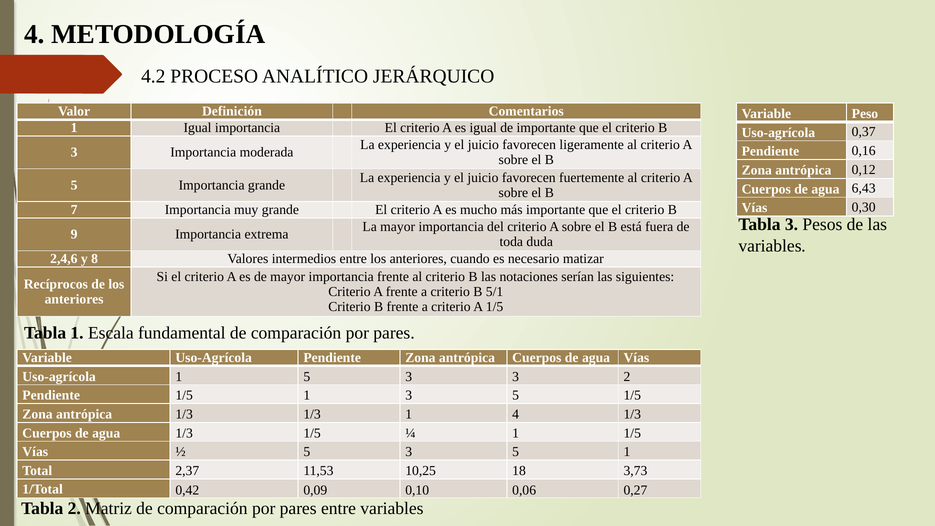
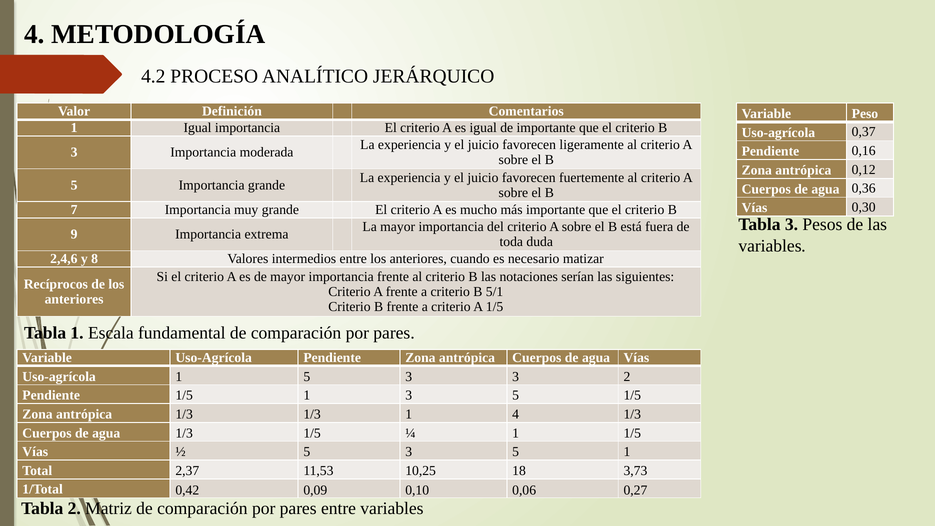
6,43: 6,43 -> 0,36 (864, 188)
